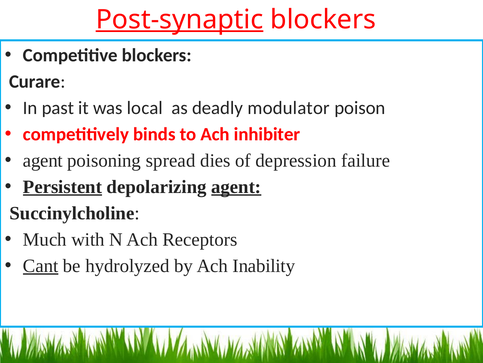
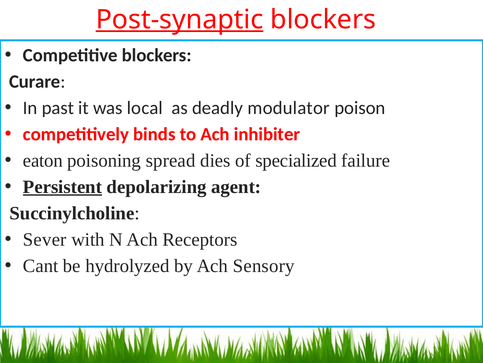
agent: agent -> eaton (43, 160)
depression: depression -> specialized (296, 160)
agent underline: present -> none (236, 187)
Much: Much -> Sever (45, 239)
Cant underline: present -> none (41, 265)
Inability: Inability -> Sensory (264, 265)
